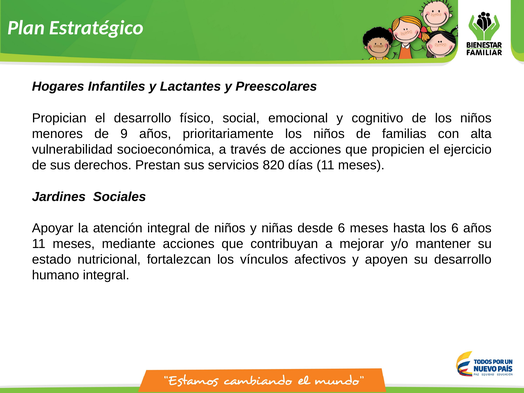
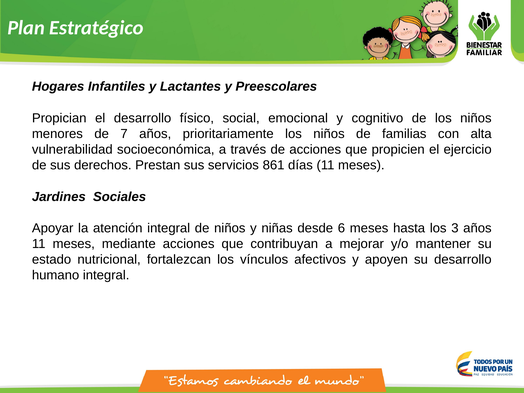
9: 9 -> 7 (124, 134)
820: 820 -> 861 (274, 165)
los 6: 6 -> 3 (455, 228)
